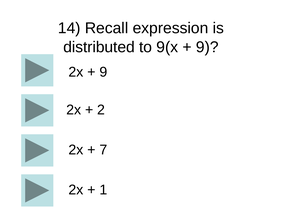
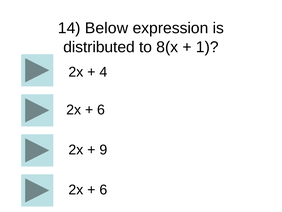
Recall: Recall -> Below (107, 28)
9(x: 9(x -> 8(x (167, 47)
9: 9 -> 1 (207, 47)
9: 9 -> 4 (103, 72)
2: 2 -> 6 (101, 110)
7: 7 -> 9 (103, 149)
1: 1 -> 6 (103, 189)
